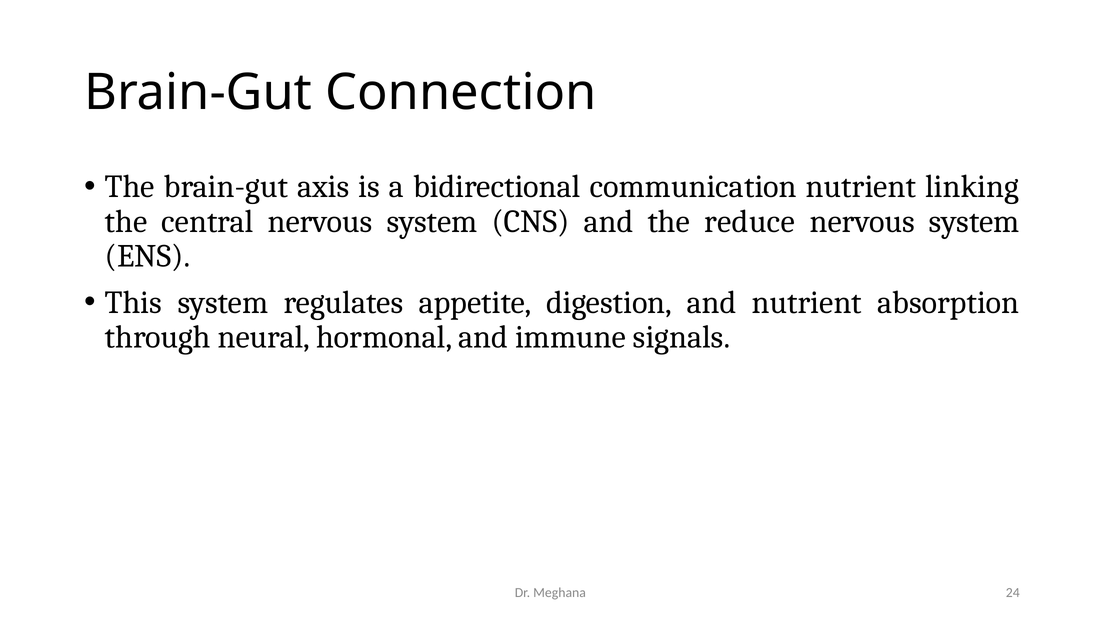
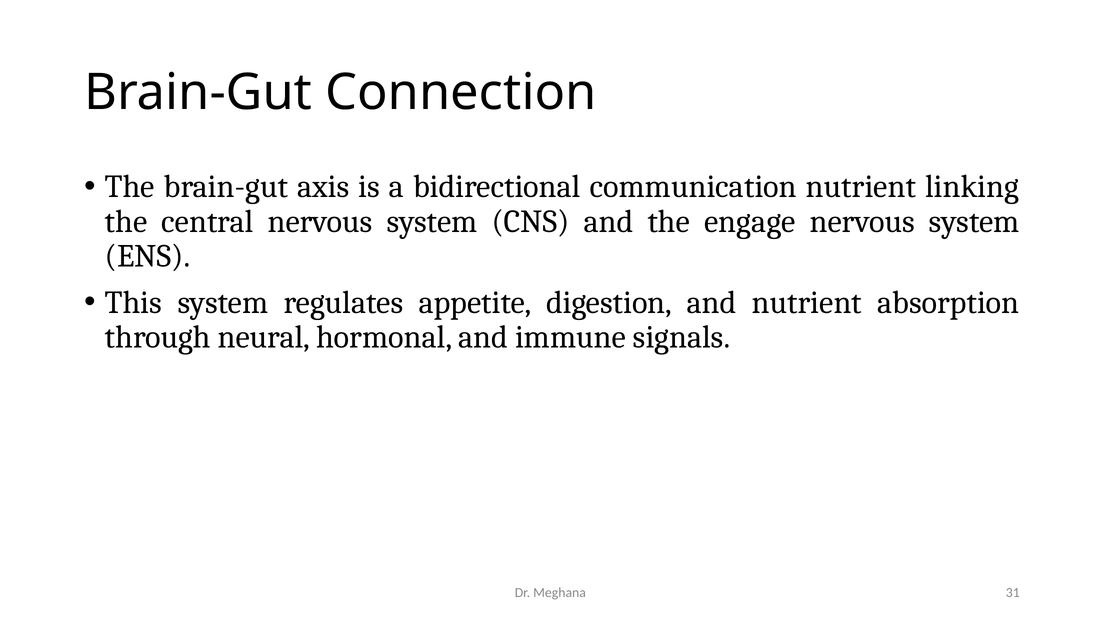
reduce: reduce -> engage (750, 221)
24: 24 -> 31 (1013, 593)
